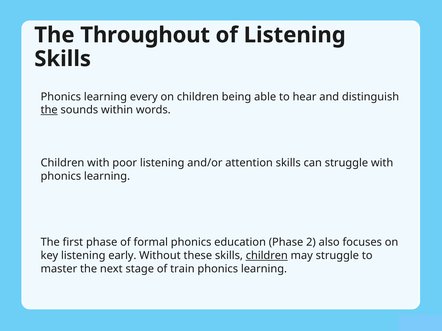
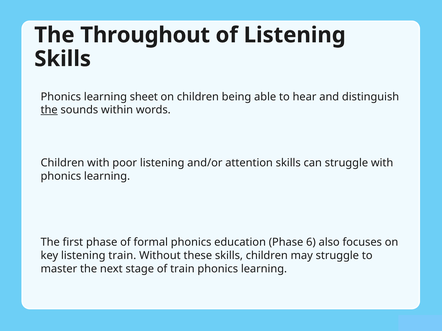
every: every -> sheet (144, 97)
2: 2 -> 6 (311, 243)
listening early: early -> train (122, 256)
children underline: present -> none (267, 256)
